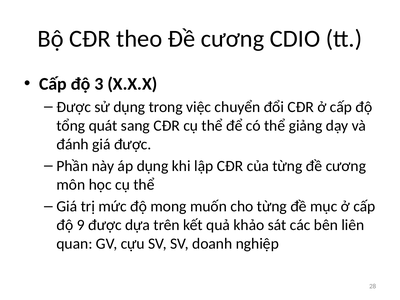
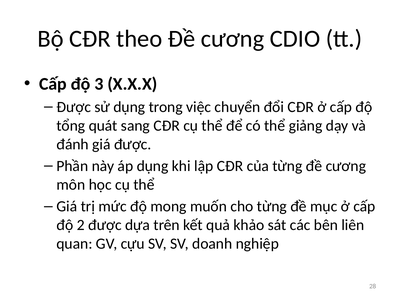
9: 9 -> 2 (81, 225)
